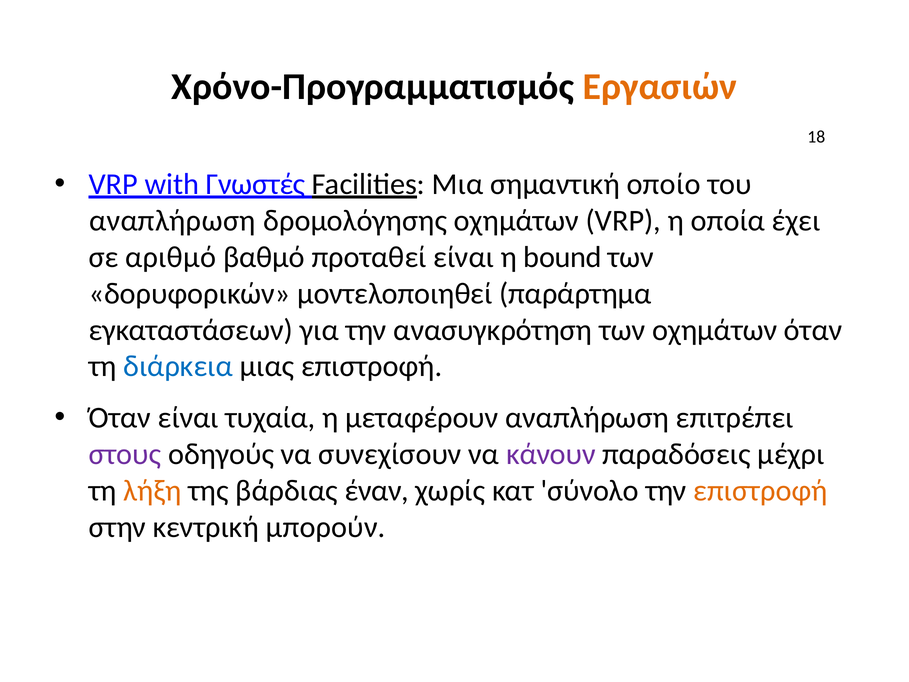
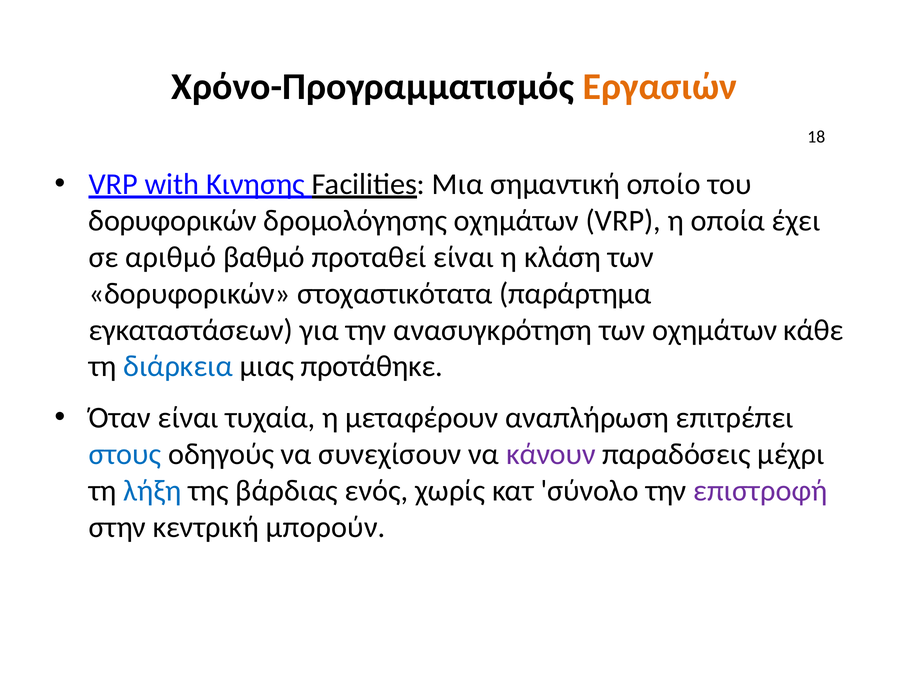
Γνωστές: Γνωστές -> Κινησης (256, 184)
αναπλήρωση: αναπλήρωση -> δορυφορικών (173, 221)
bound: bound -> κλάση (563, 257)
μοντελοποιηθεί: μοντελοποιηθεί -> στοχαστικότατα (395, 294)
οχημάτων όταν: όταν -> κάθε (813, 330)
μιας επιστροφή: επιστροφή -> προτάθηκε (372, 366)
στους colour: purple -> blue (125, 454)
λήξη colour: orange -> blue (152, 491)
έναν: έναν -> ενός (377, 491)
επιστροφή colour: orange -> purple (760, 491)
